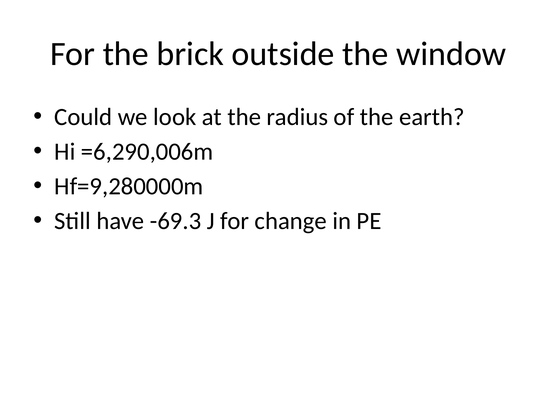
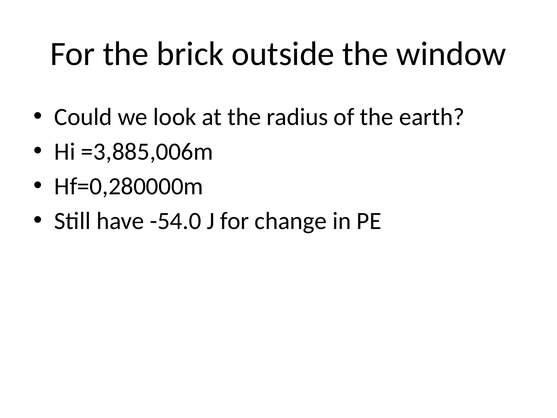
=6,290,006m: =6,290,006m -> =3,885,006m (147, 152)
Hf=9,280000m: Hf=9,280000m -> Hf=0,280000m (129, 186)
-69.3: -69.3 -> -54.0 (176, 221)
